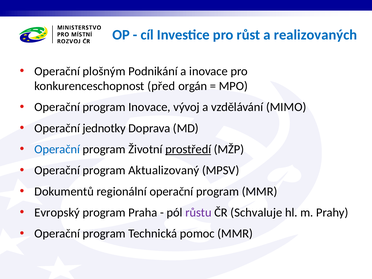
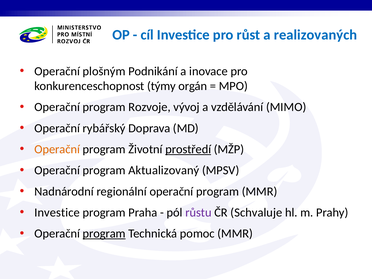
před: před -> týmy (161, 86)
program Inovace: Inovace -> Rozvoje (149, 107)
jednotky: jednotky -> rybářský (104, 128)
Operační colour: blue -> orange (57, 149)
Dokumentů: Dokumentů -> Nadnárodní (64, 191)
Evropský: Evropský -> Investice (57, 213)
program underline: none -> present (104, 234)
